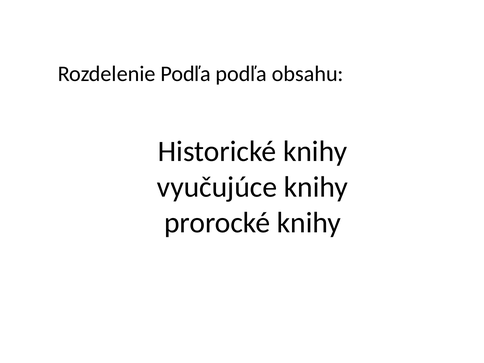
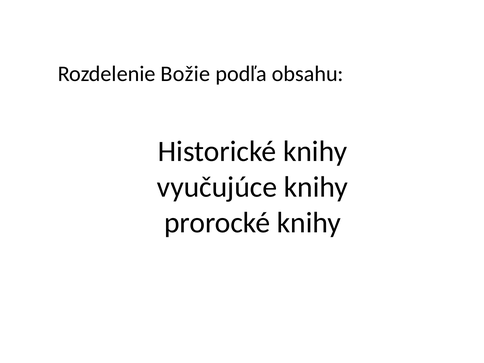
Rozdelenie Podľa: Podľa -> Božie (185, 74)
